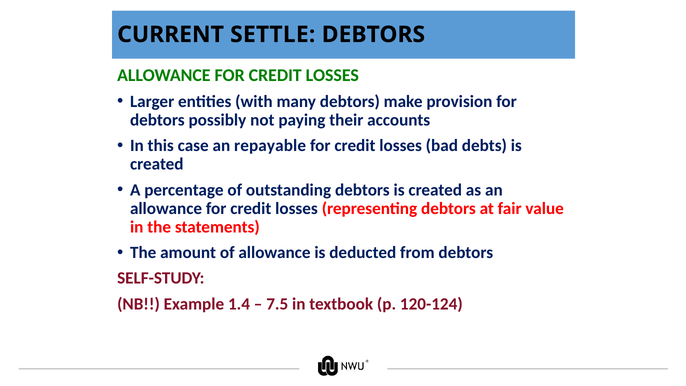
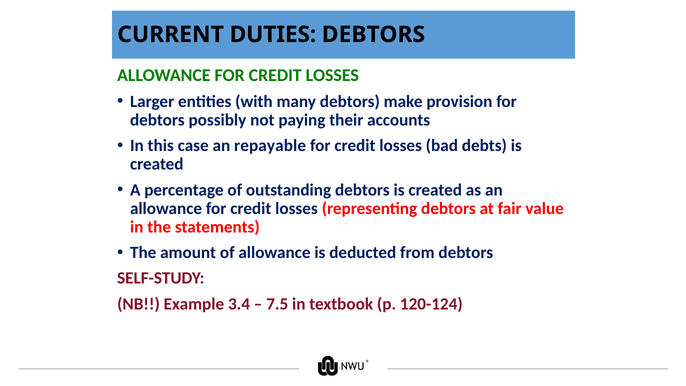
SETTLE: SETTLE -> DUTIES (273, 35)
1.4: 1.4 -> 3.4 (239, 304)
